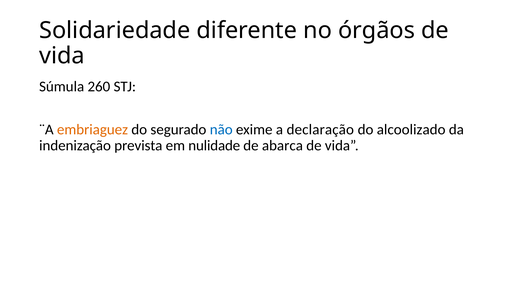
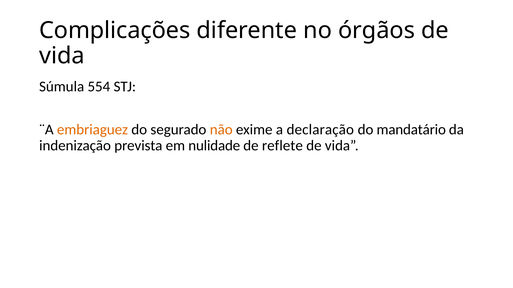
Solidariedade: Solidariedade -> Complicações (115, 30)
260: 260 -> 554 (99, 87)
não colour: blue -> orange (221, 130)
alcoolizado: alcoolizado -> mandatário (411, 130)
abarca: abarca -> reflete (282, 146)
